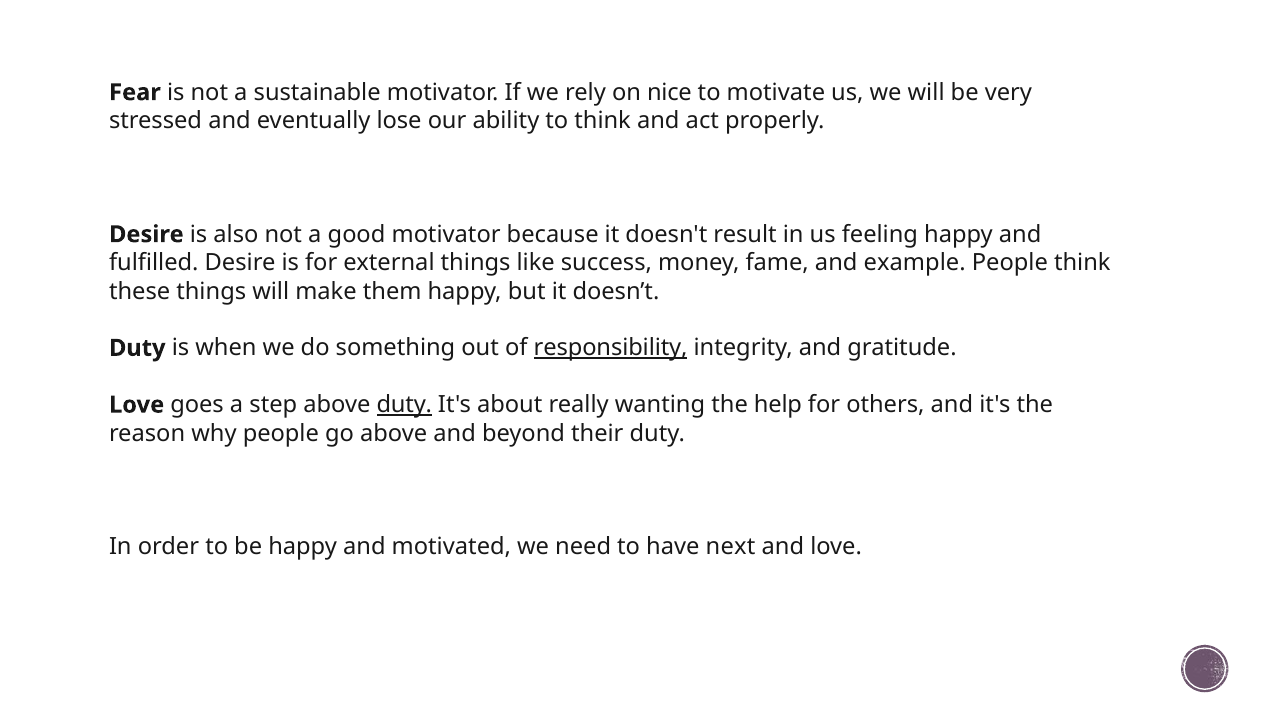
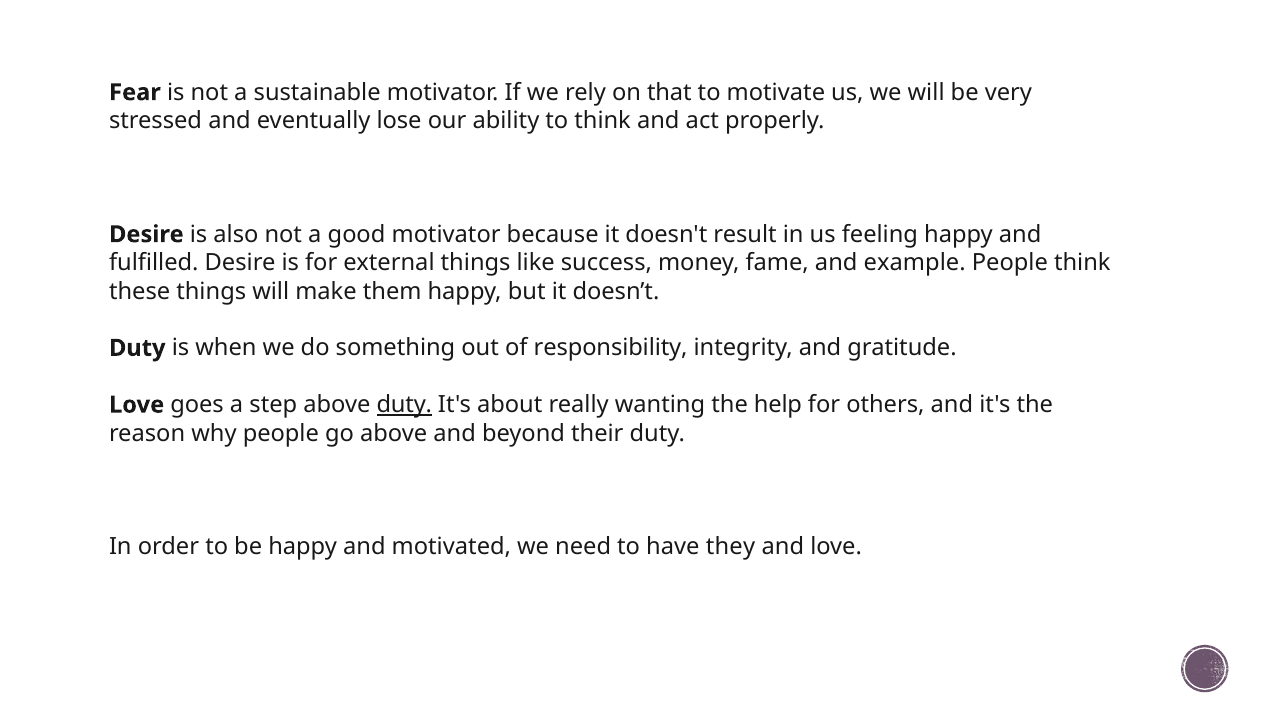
nice: nice -> that (669, 92)
responsibility underline: present -> none (611, 348)
next: next -> they (730, 547)
